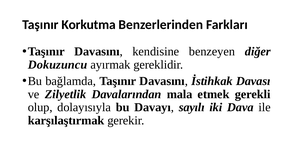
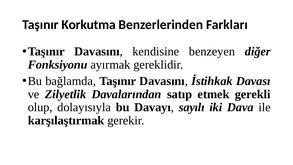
Dokuzuncu: Dokuzuncu -> Fonksiyonu (58, 65)
mala: mala -> satıp (180, 94)
